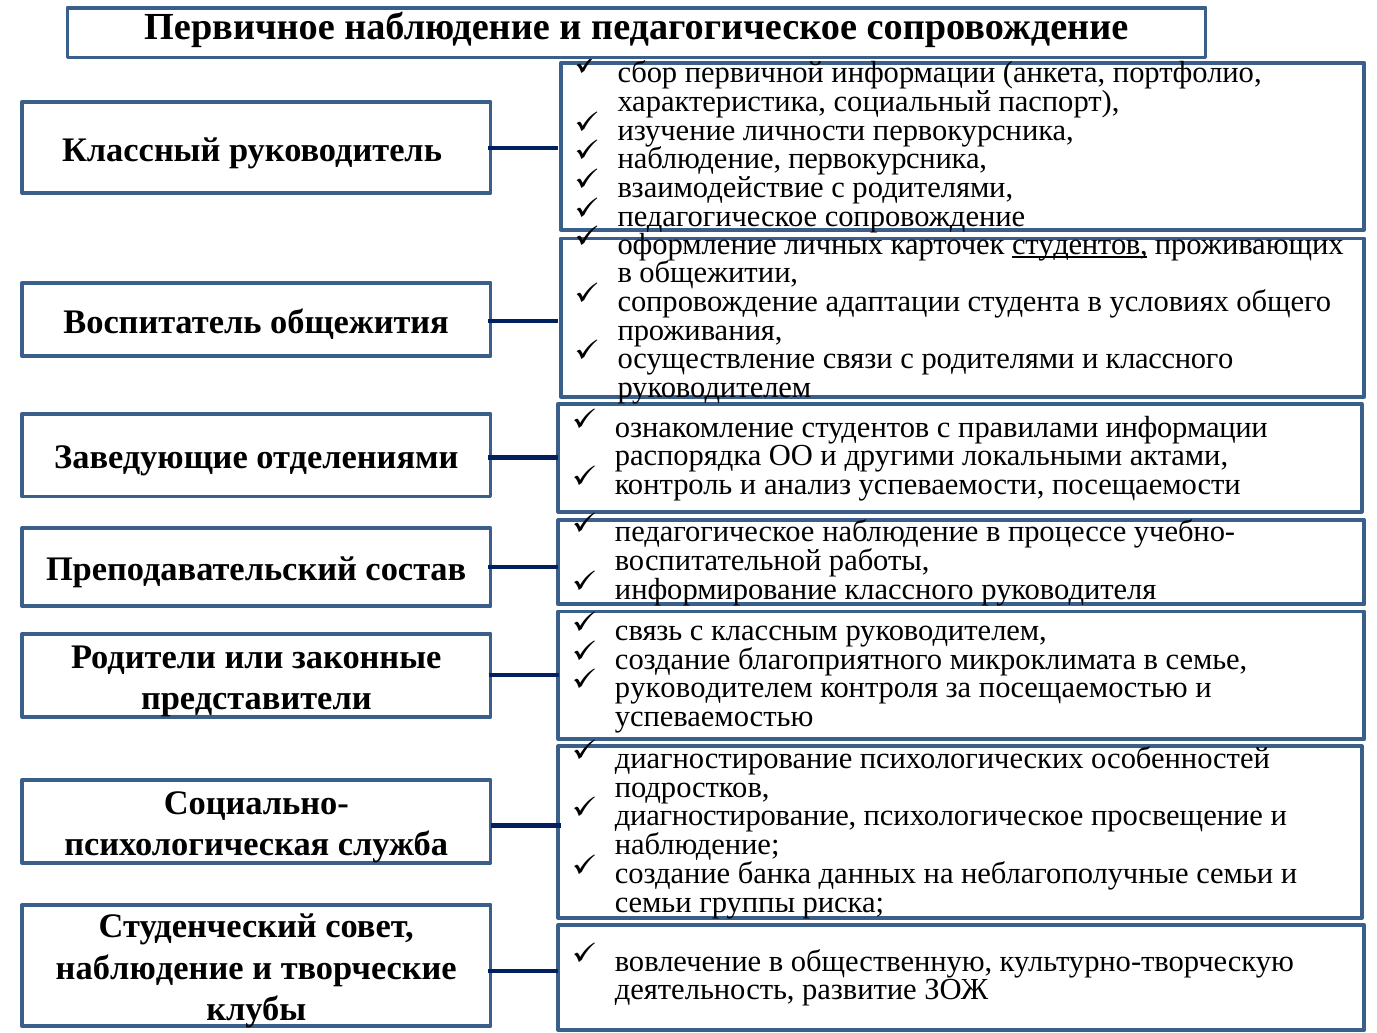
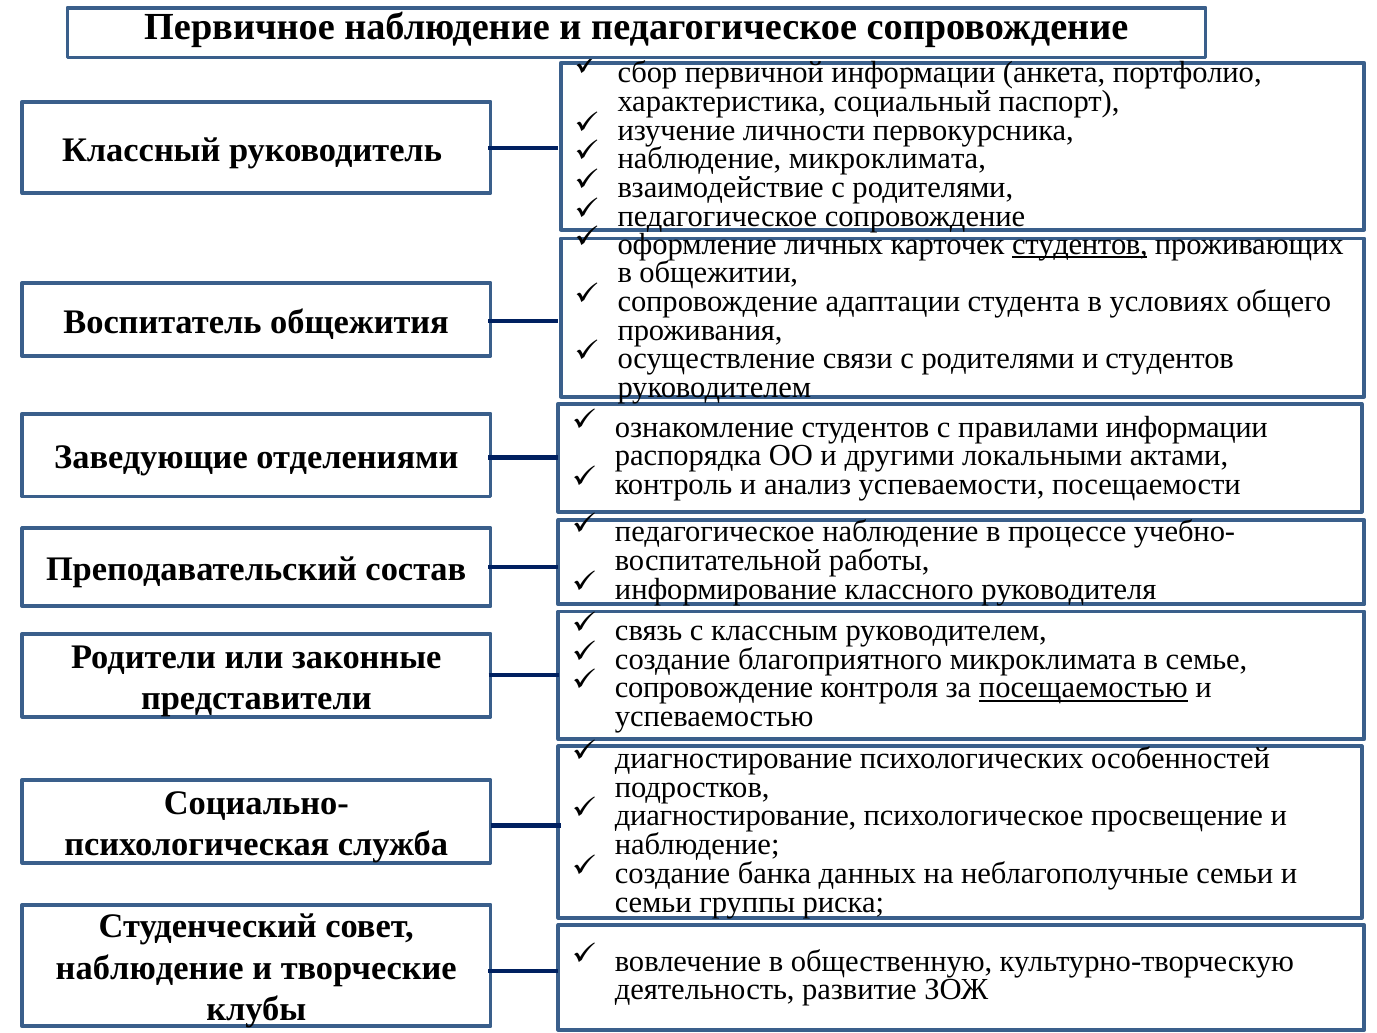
наблюдение первокурсника: первокурсника -> микроклимата (887, 159)
и классного: классного -> студентов (1170, 359)
руководителем: руководителем -> сопровождение (714, 688)
посещаемостью underline: none -> present (1083, 688)
